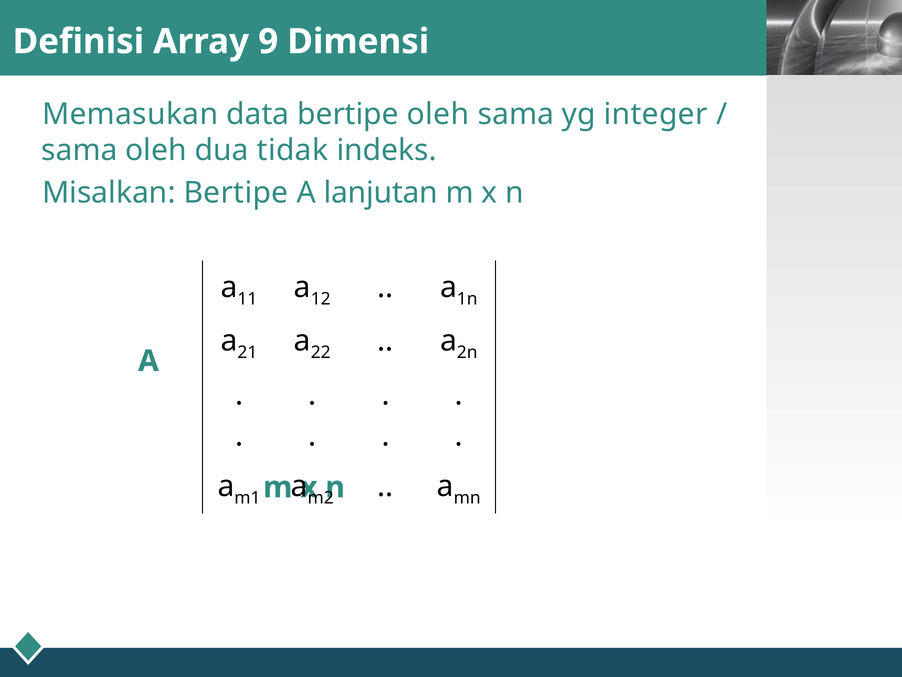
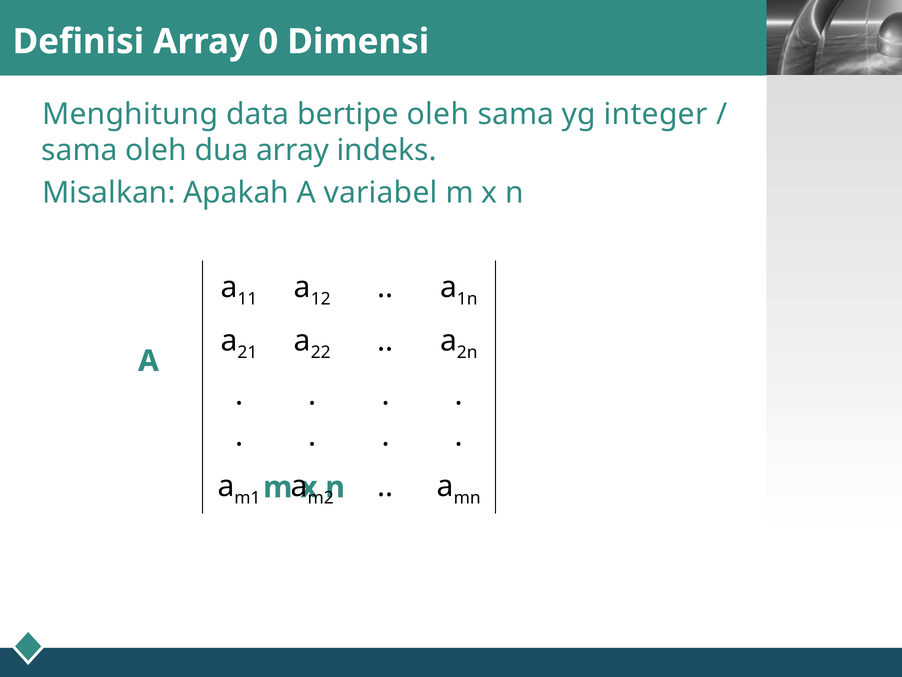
9: 9 -> 0 (268, 42)
Memasukan: Memasukan -> Menghitung (130, 114)
dua tidak: tidak -> array (293, 150)
Misalkan Bertipe: Bertipe -> Apakah (236, 192)
lanjutan: lanjutan -> variabel (381, 192)
